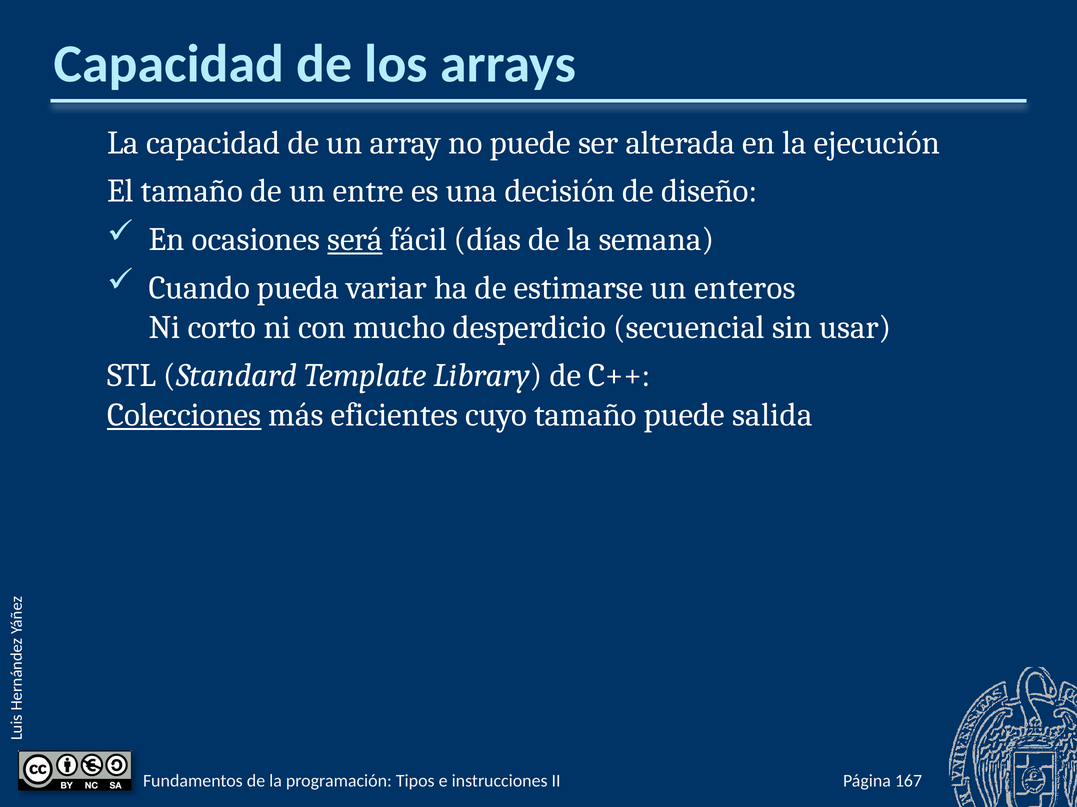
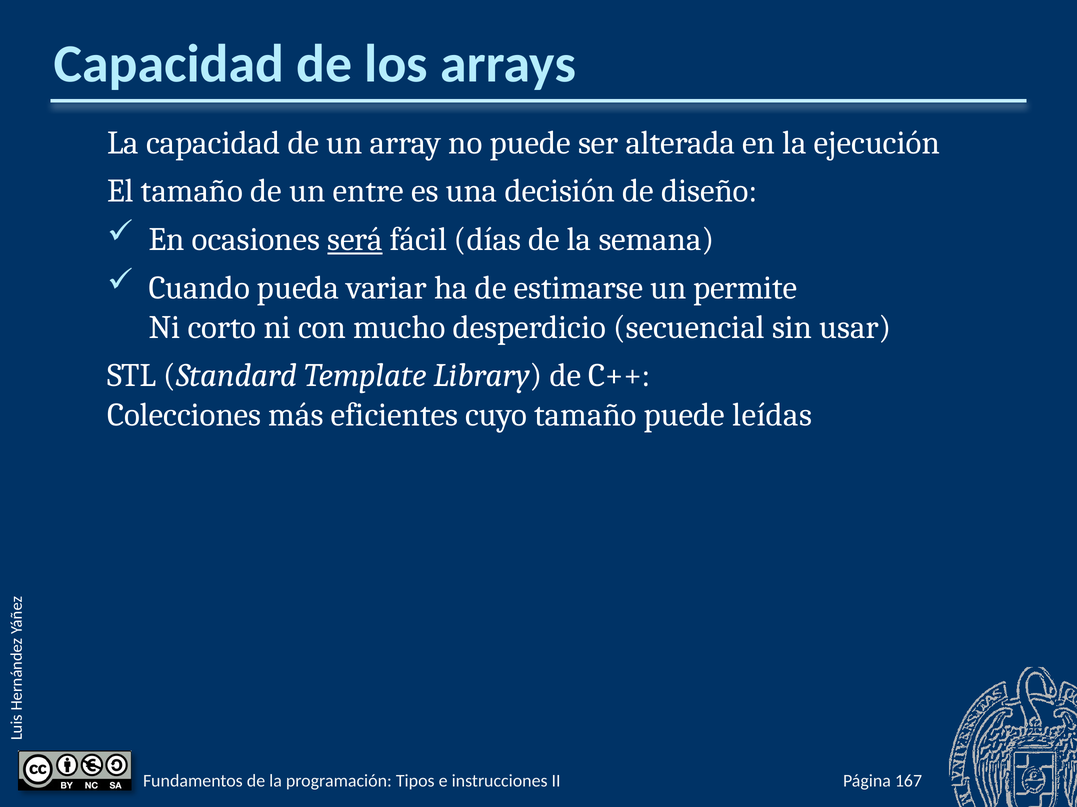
enteros: enteros -> permite (745, 288)
Colecciones underline: present -> none (184, 415)
salida: salida -> leídas (772, 415)
